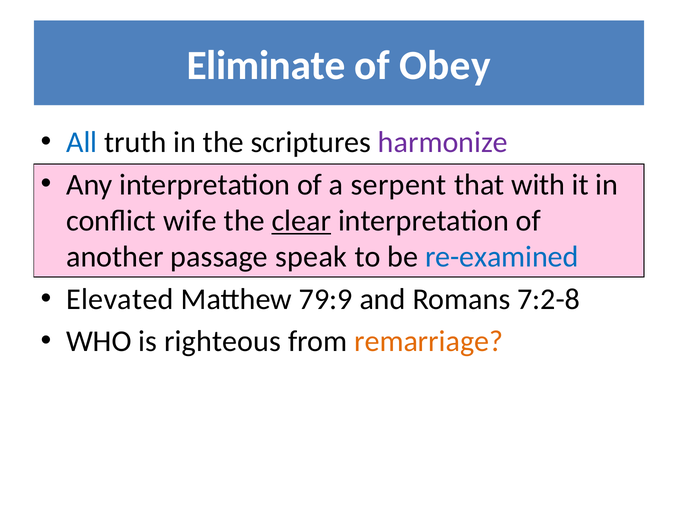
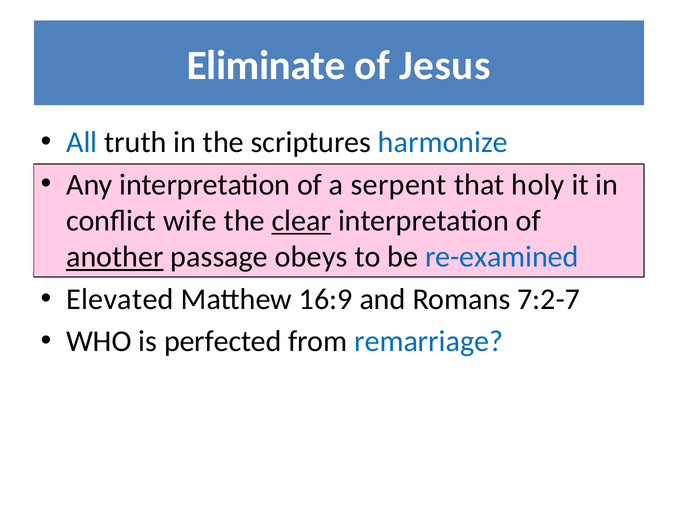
Obey: Obey -> Jesus (445, 66)
harmonize colour: purple -> blue (443, 142)
with: with -> holy (538, 184)
another underline: none -> present (115, 257)
speak: speak -> obeys (311, 257)
79:9: 79:9 -> 16:9 (326, 299)
7:2-8: 7:2-8 -> 7:2-7 (549, 299)
righteous: righteous -> perfected (223, 341)
remarriage colour: orange -> blue (429, 341)
